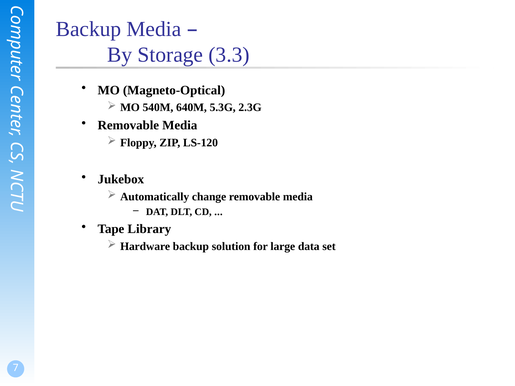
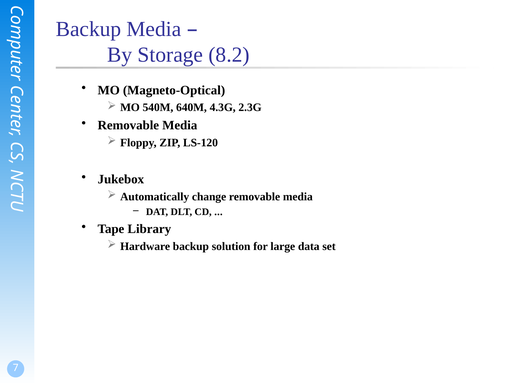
3.3: 3.3 -> 8.2 (229, 55)
5.3G: 5.3G -> 4.3G (223, 108)
